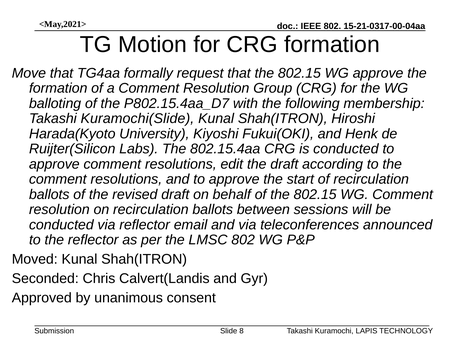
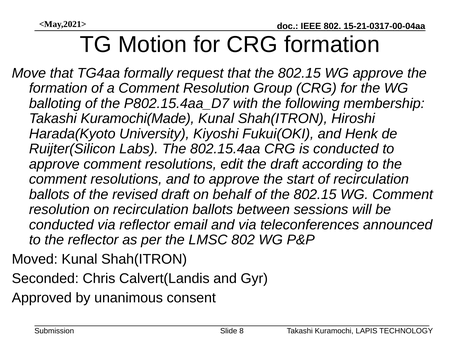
Kuramochi(Slide: Kuramochi(Slide -> Kuramochi(Made (138, 119)
